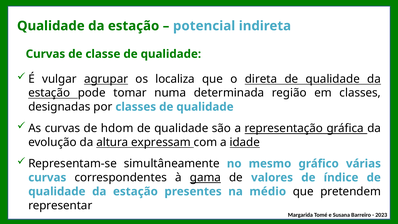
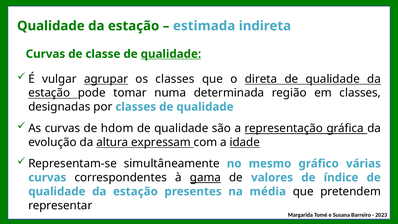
potencial: potencial -> estimada (204, 26)
qualidade underline: none -> present (171, 54)
os localiza: localiza -> classes (175, 79)
médio: médio -> média (268, 191)
